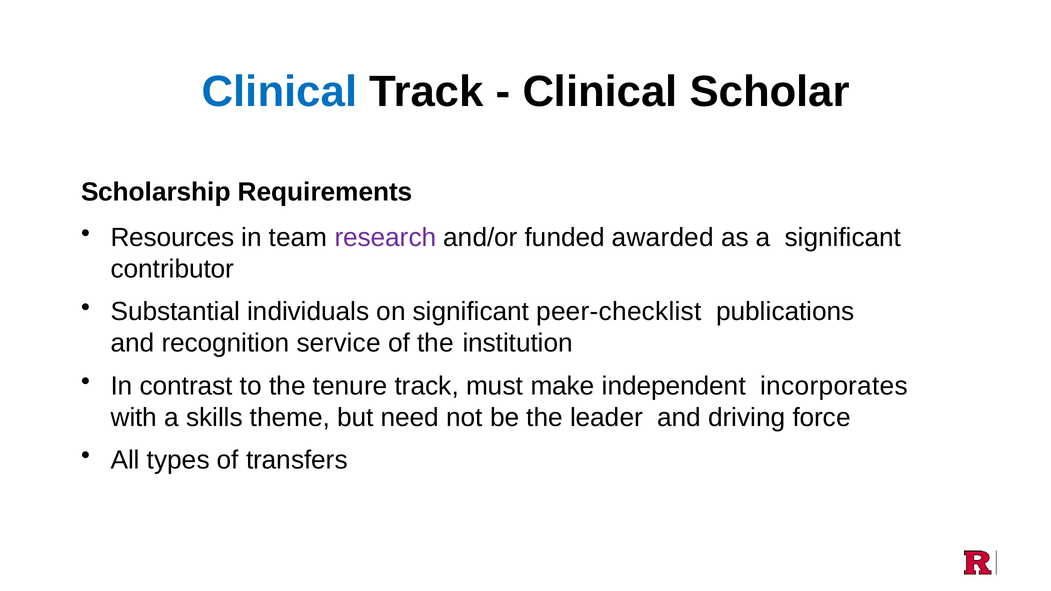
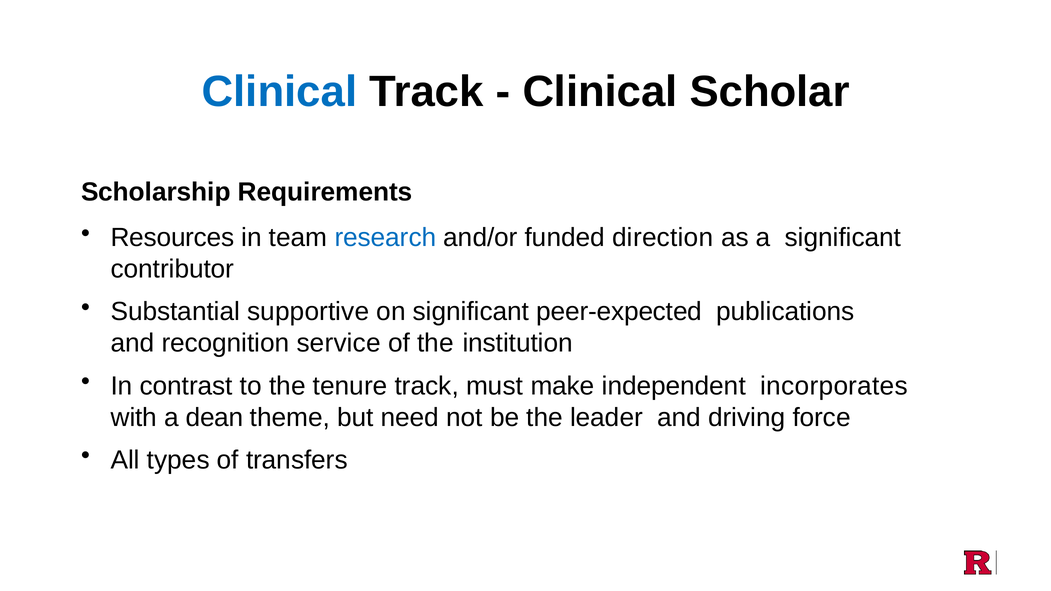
research colour: purple -> blue (385, 238)
awarded: awarded -> direction (663, 238)
individuals: individuals -> supportive (308, 312)
peer-checklist: peer-checklist -> peer-expected (619, 312)
skills: skills -> dean (215, 418)
